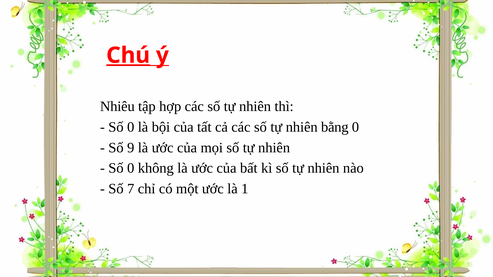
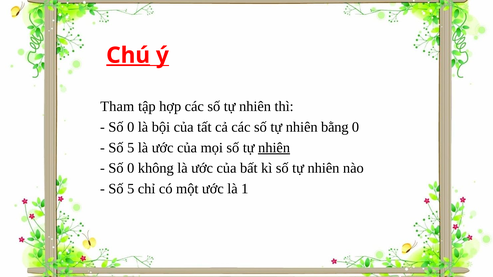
Nhiêu: Nhiêu -> Tham (117, 106)
9: 9 -> 5 (131, 148)
nhiên underline: none -> present (274, 148)
7: 7 -> 5 (131, 189)
